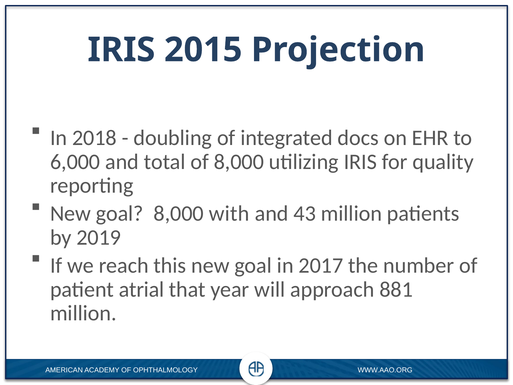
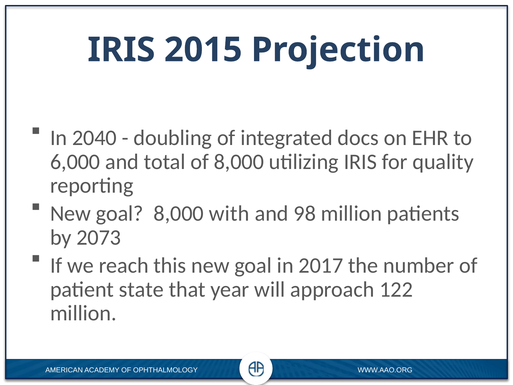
2018: 2018 -> 2040 (94, 138)
43: 43 -> 98 (305, 213)
2019: 2019 -> 2073 (99, 237)
atrial: atrial -> state (141, 289)
881: 881 -> 122 (396, 289)
